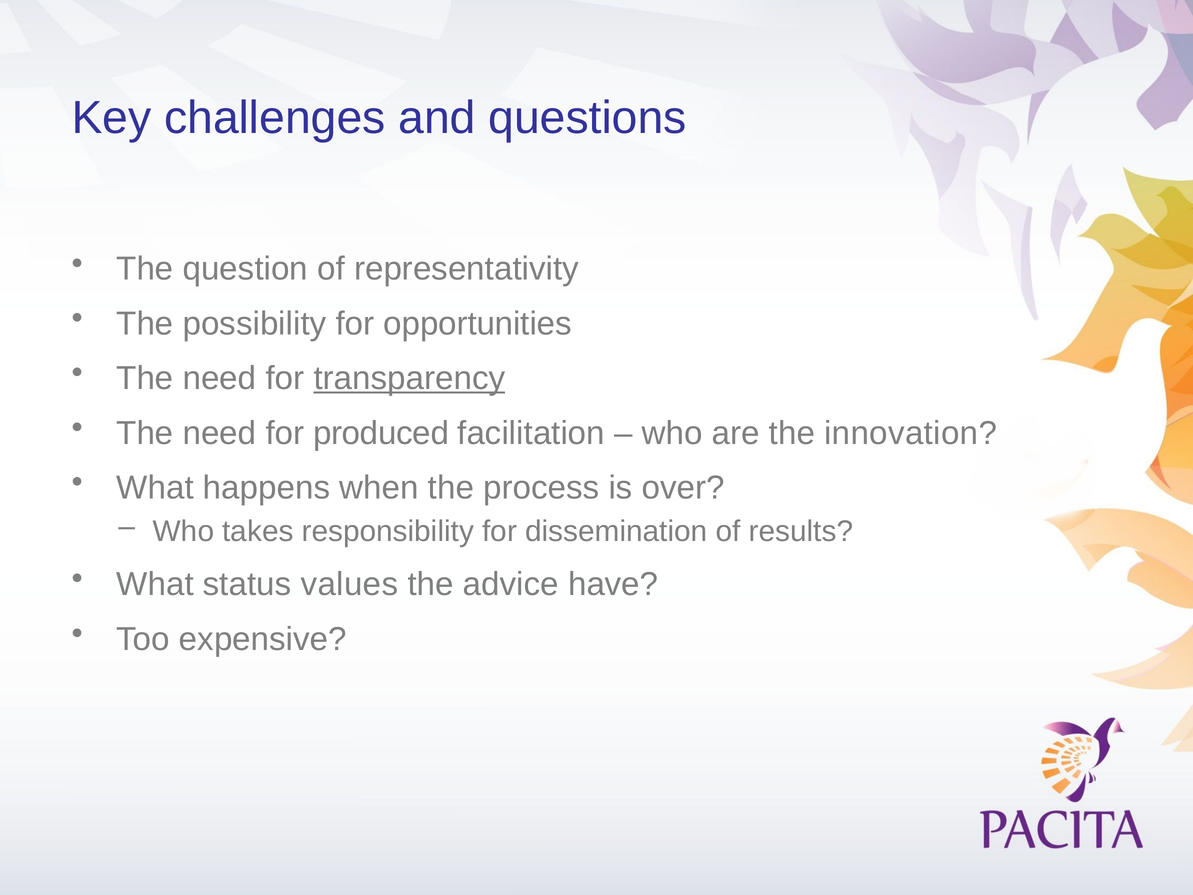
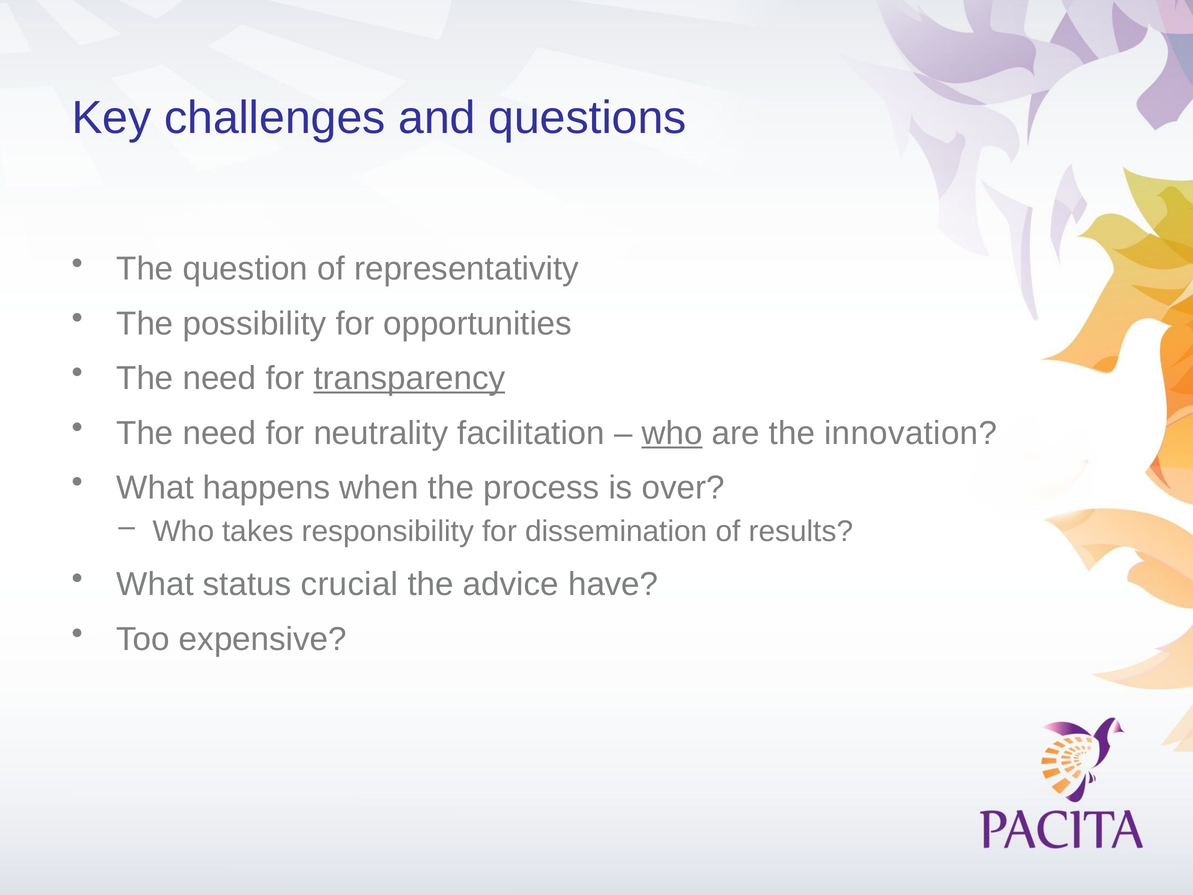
produced: produced -> neutrality (381, 433)
who underline: none -> present (672, 433)
values: values -> crucial (349, 584)
